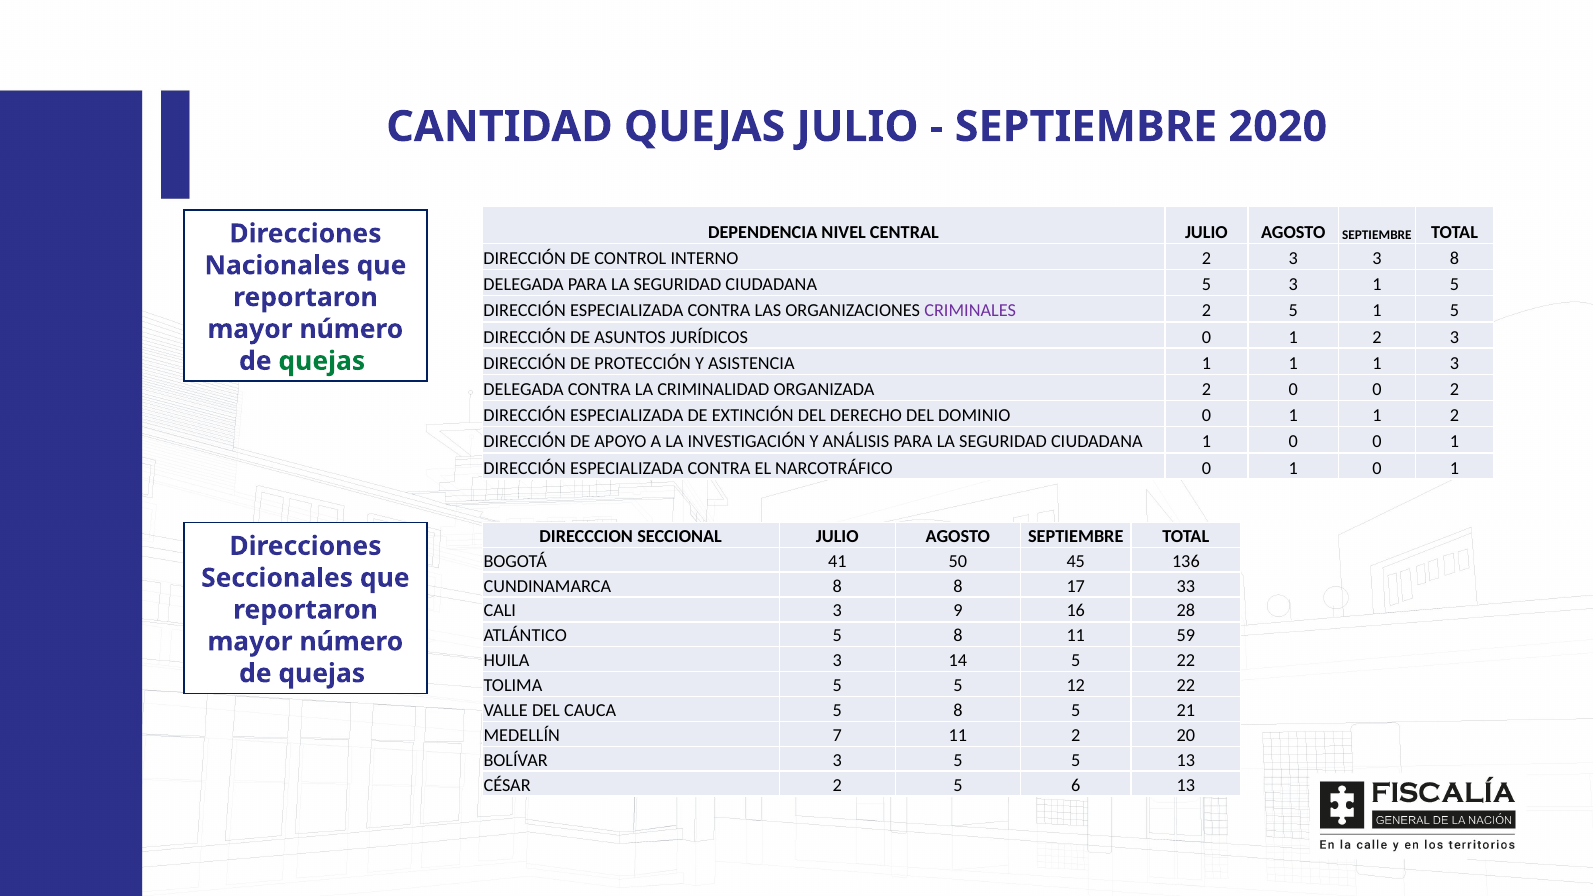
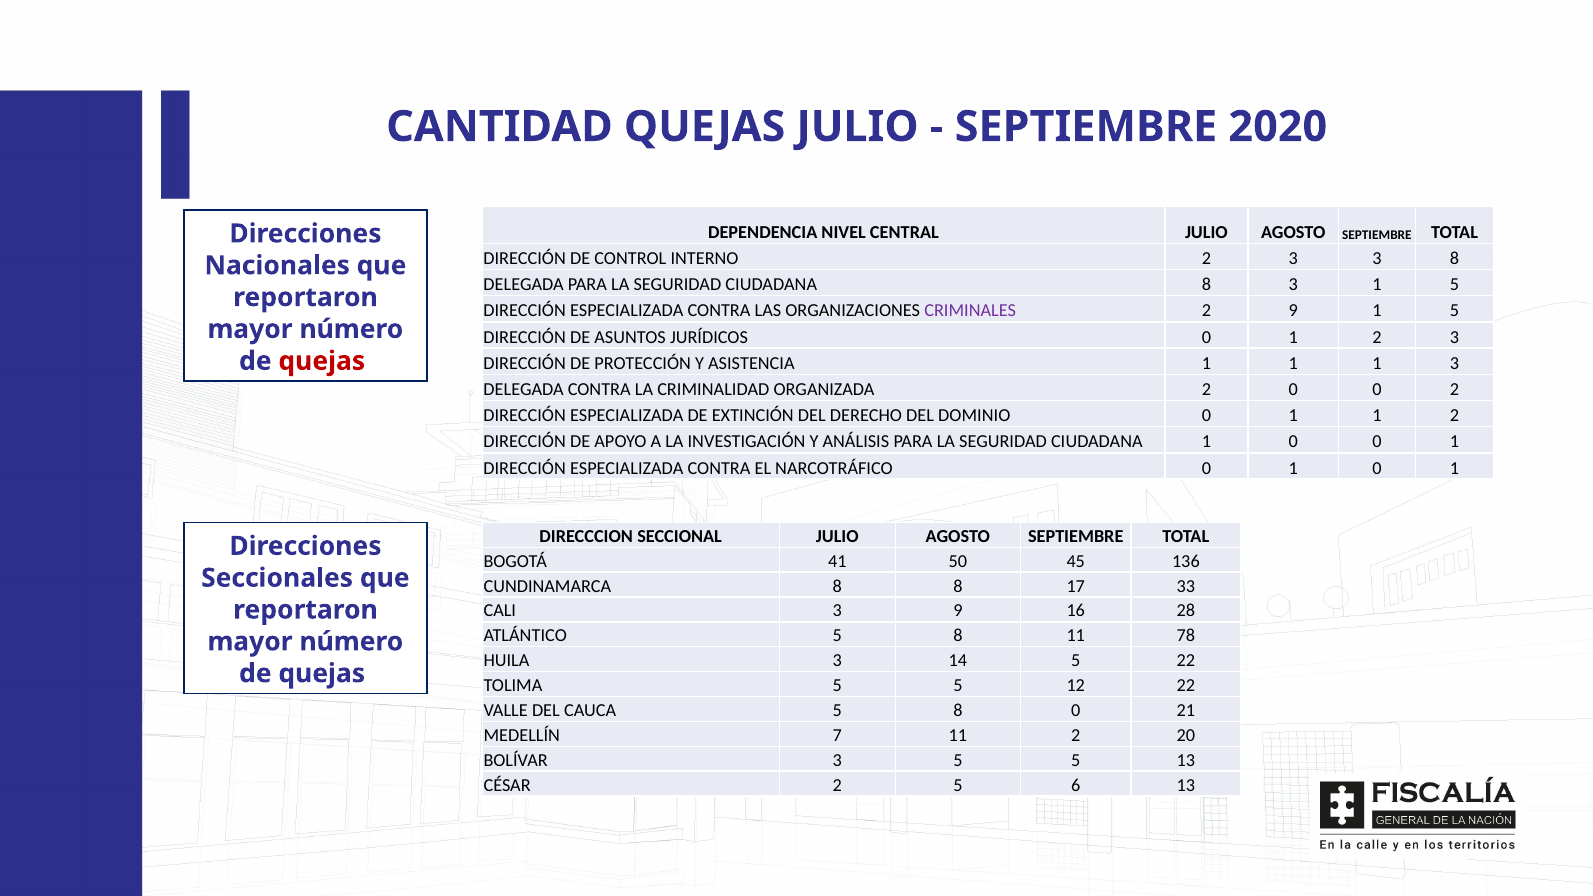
CIUDADANA 5: 5 -> 8 (1207, 285)
5: 5 -> 9 (1293, 311)
quejas colour: green -> red (322, 361)
59: 59 -> 78 (1186, 636)
8 5: 5 -> 0 (1076, 710)
